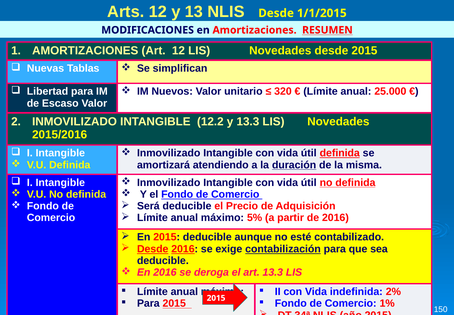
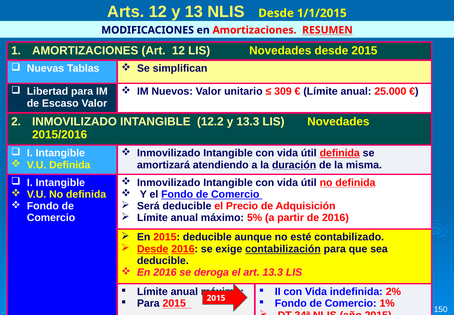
320: 320 -> 309 (283, 91)
